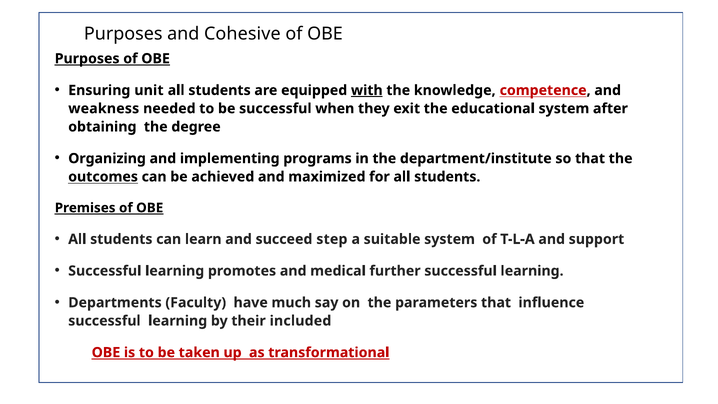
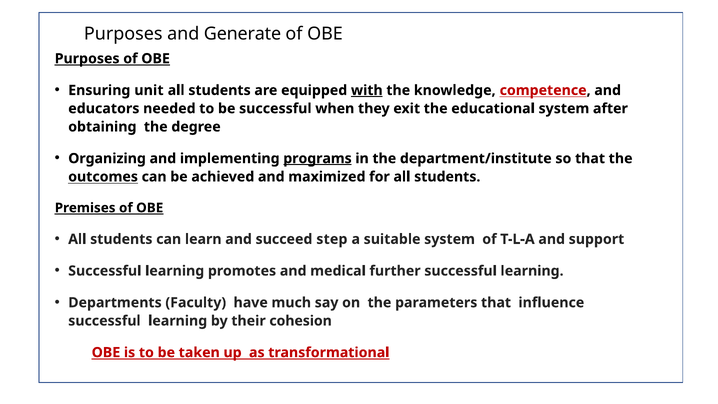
Cohesive: Cohesive -> Generate (242, 34)
weakness: weakness -> educators (104, 109)
programs underline: none -> present (317, 158)
included: included -> cohesion (301, 321)
